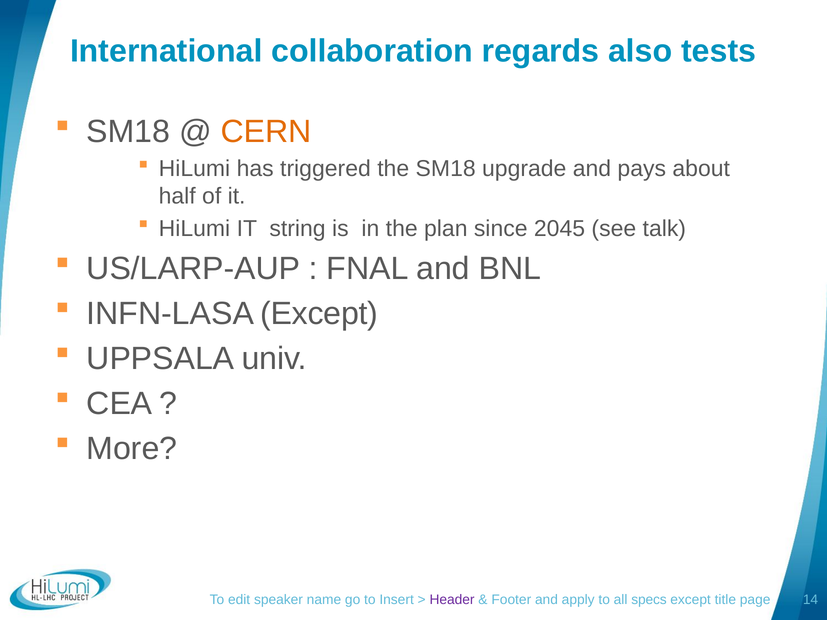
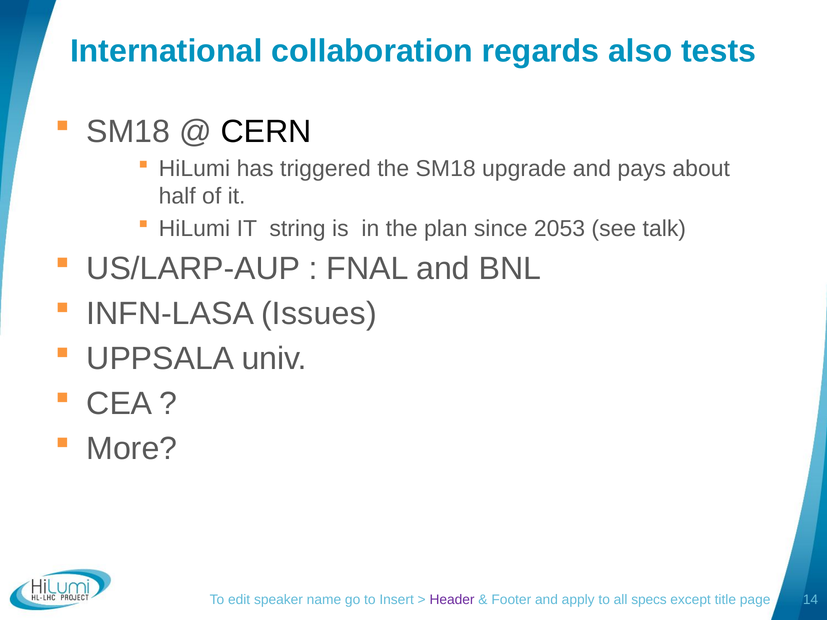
CERN colour: orange -> black (266, 132)
2045: 2045 -> 2053 (560, 229)
INFN-LASA Except: Except -> Issues (319, 314)
